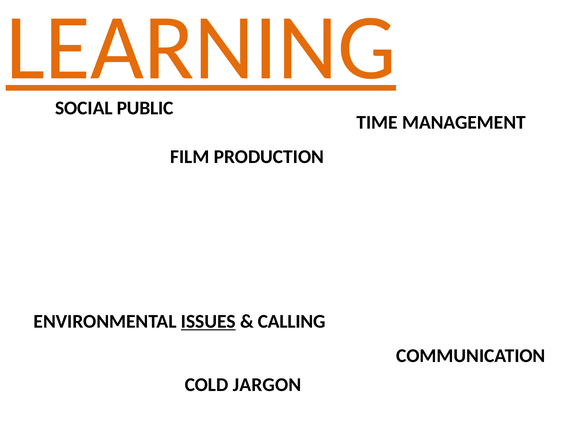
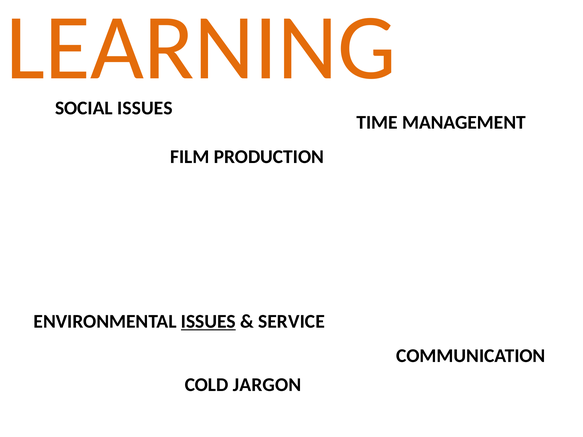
LEARNING underline: present -> none (201, 48)
SOCIAL PUBLIC: PUBLIC -> ISSUES (145, 108)
CALLING: CALLING -> SERVICE (291, 322)
